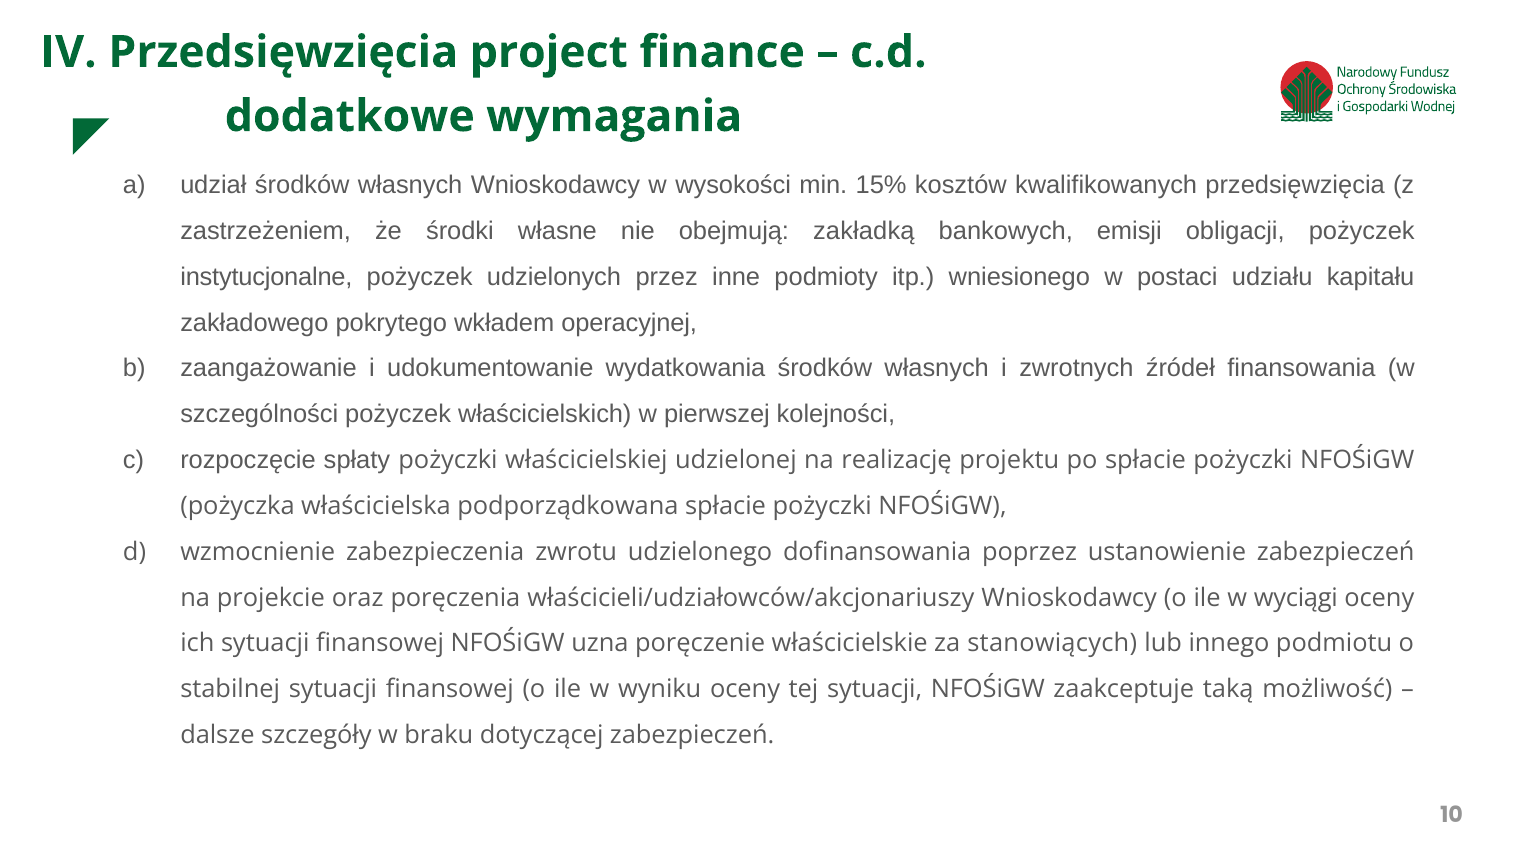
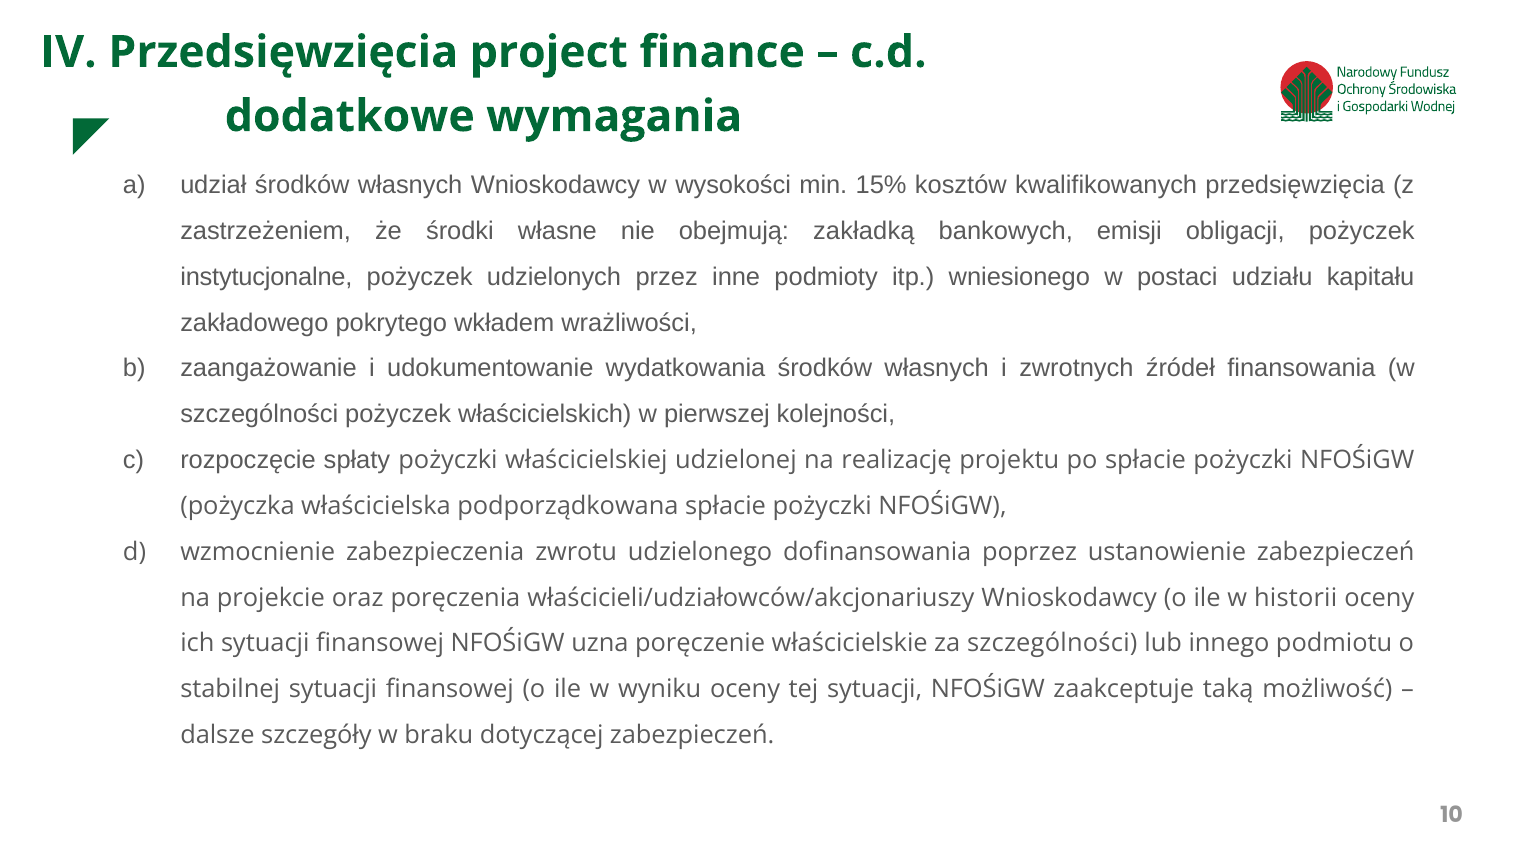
operacyjnej: operacyjnej -> wrażliwości (629, 323)
wyciągi: wyciągi -> historii (1296, 598)
za stanowiących: stanowiących -> szczególności (1052, 643)
